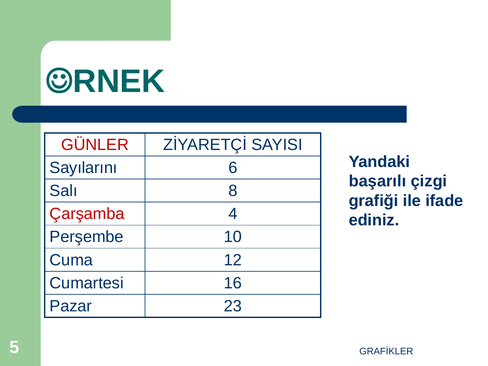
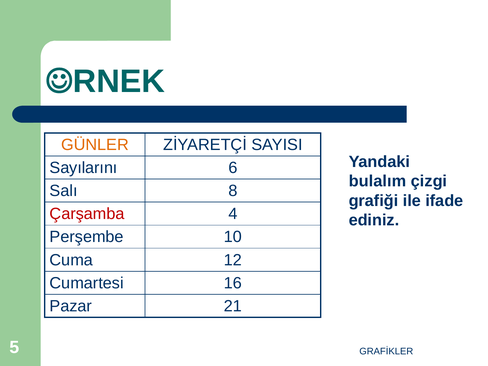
GÜNLER colour: red -> orange (95, 145)
başarılı: başarılı -> bulalım (377, 181)
23: 23 -> 21 (233, 306)
